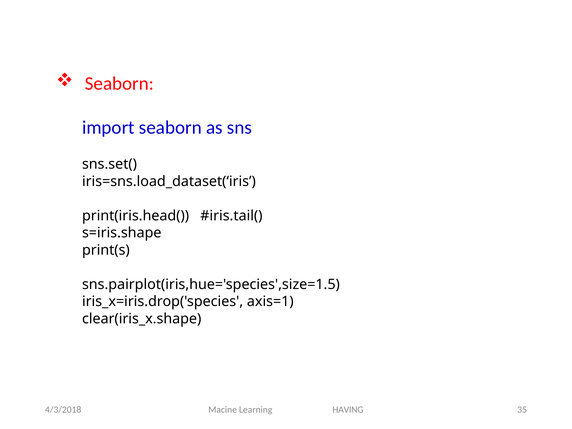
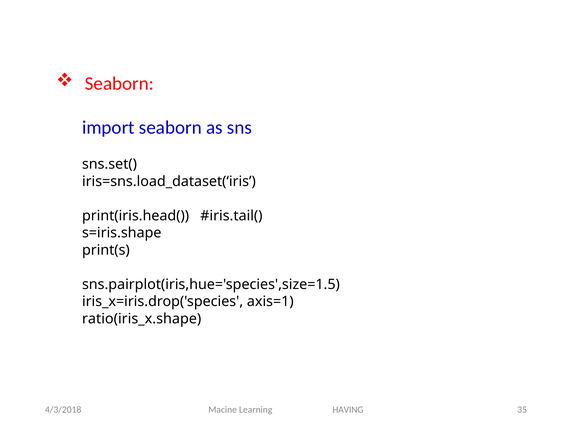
clear(iris_x.shape: clear(iris_x.shape -> ratio(iris_x.shape (142, 319)
